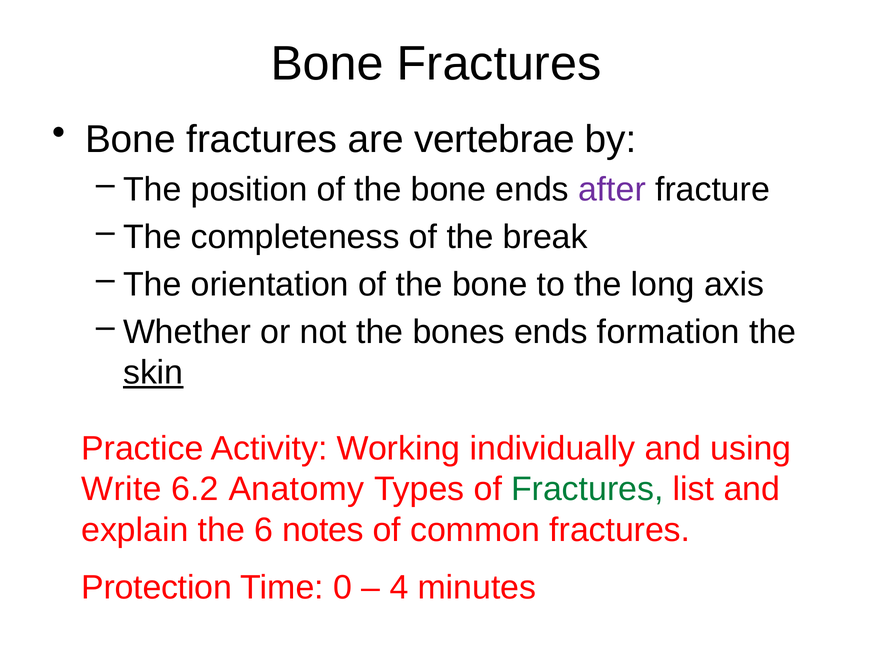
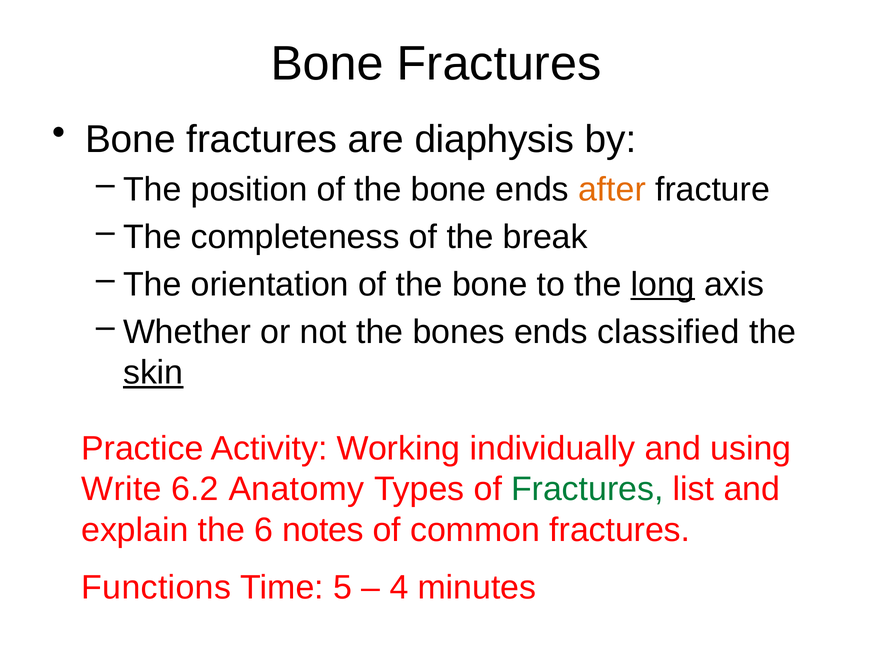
vertebrae: vertebrae -> diaphysis (494, 139)
after colour: purple -> orange (612, 189)
long underline: none -> present (663, 284)
formation: formation -> classified (668, 332)
Protection: Protection -> Functions (156, 588)
0: 0 -> 5 (343, 588)
